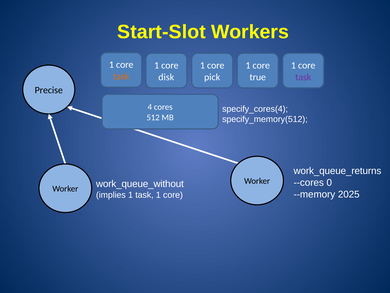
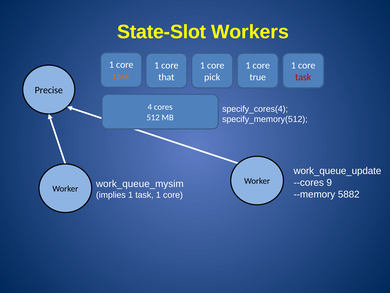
Start-Slot: Start-Slot -> State-Slot (162, 32)
disk: disk -> that (166, 77)
task colour: purple -> red (303, 77)
work_queue_returns: work_queue_returns -> work_queue_update (337, 171)
0: 0 -> 9 (329, 182)
work_queue_without: work_queue_without -> work_queue_mysim (140, 184)
2025: 2025 -> 5882 (349, 194)
